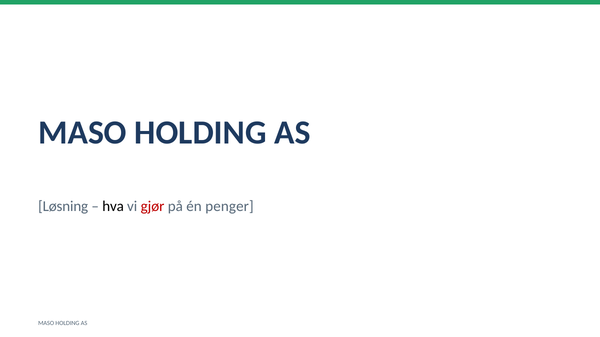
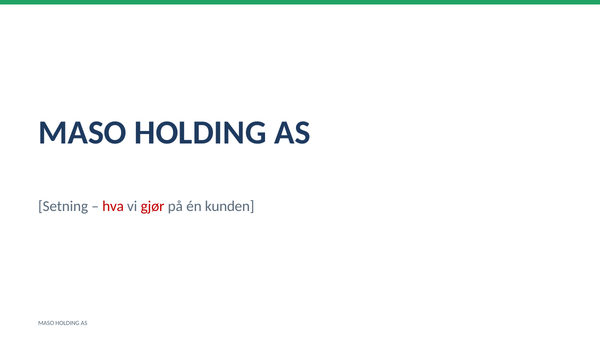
Løsning: Løsning -> Setning (63, 207)
hva colour: black -> red (113, 207)
penger: penger -> kunden (230, 207)
